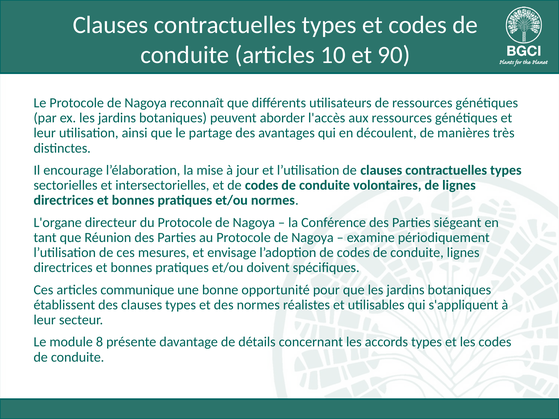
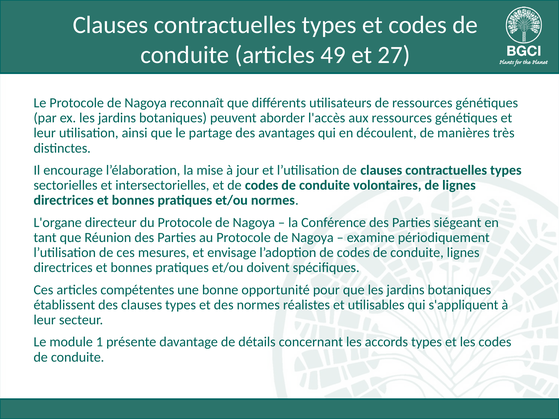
10: 10 -> 49 (333, 55)
90: 90 -> 27 (394, 55)
communique: communique -> compétentes (137, 290)
8: 8 -> 1 (100, 342)
